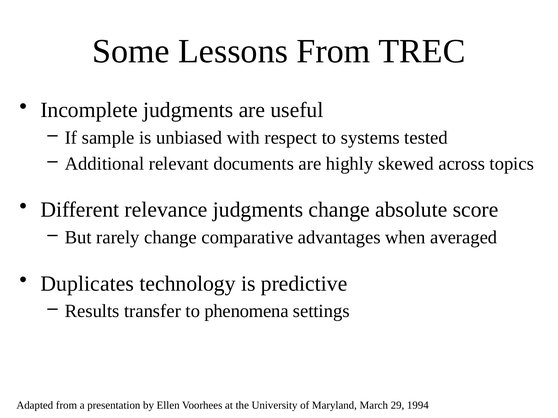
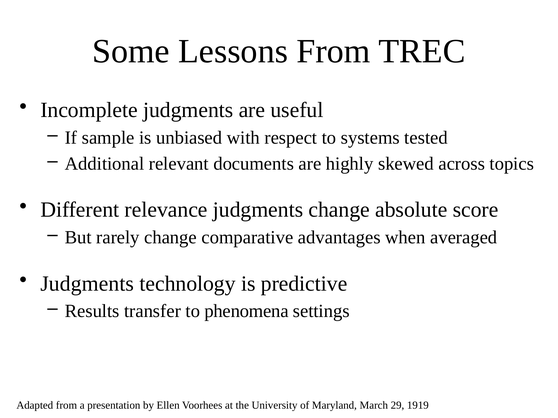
Duplicates: Duplicates -> Judgments (87, 284)
1994: 1994 -> 1919 (418, 406)
